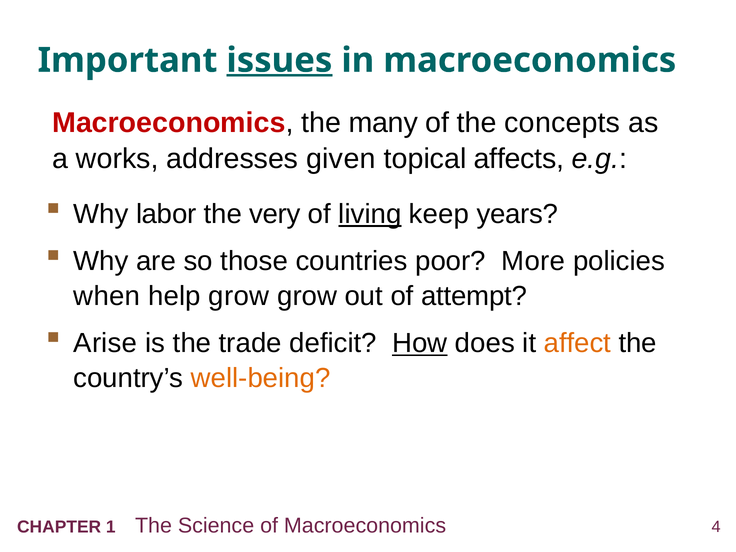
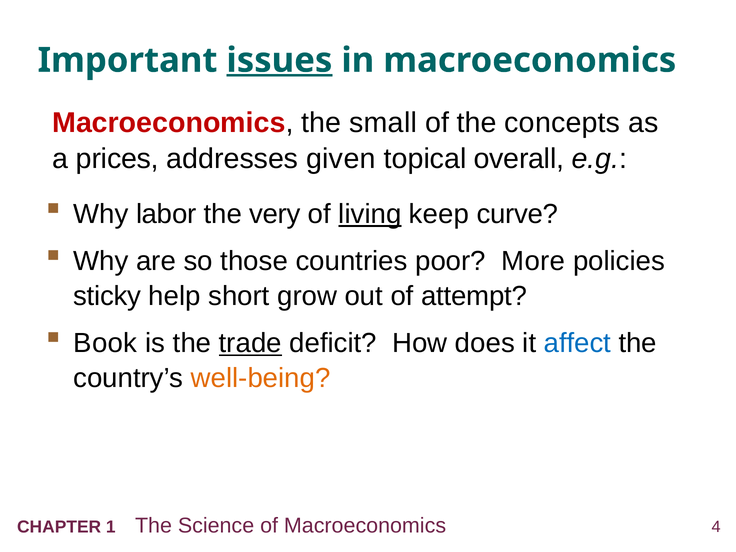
many: many -> small (383, 123)
works: works -> prices (117, 159)
affects: affects -> overall (519, 159)
years: years -> curve (517, 214)
when: when -> sticky (107, 296)
help grow: grow -> short (239, 296)
Arise: Arise -> Book (105, 343)
trade underline: none -> present (250, 343)
How underline: present -> none (420, 343)
affect colour: orange -> blue (577, 343)
